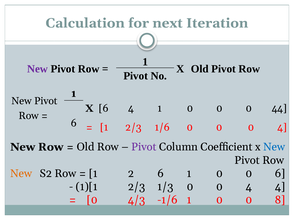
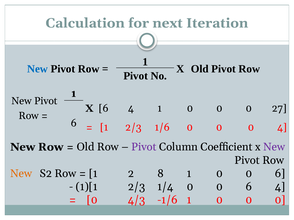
New colour: purple -> blue (38, 69)
44: 44 -> 27 (279, 109)
New colour: blue -> purple (274, 147)
2 6: 6 -> 8 (161, 174)
1/3: 1/3 -> 1/4 (165, 187)
4: 4 -> 6 (249, 187)
8: 8 -> 0 (280, 200)
